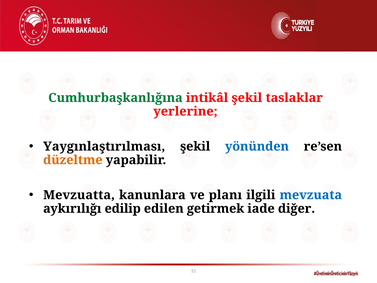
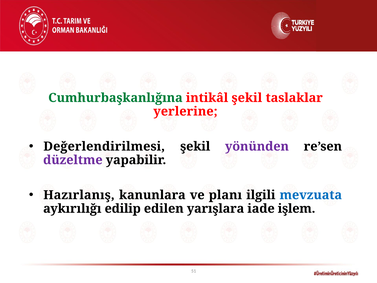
Yaygınlaştırılması: Yaygınlaştırılması -> Değerlendirilmesi (104, 146)
yönünden colour: blue -> purple (257, 146)
düzeltme colour: orange -> purple (73, 160)
Mevzuatta: Mevzuatta -> Hazırlanış (79, 195)
getirmek: getirmek -> yarışlara (216, 208)
diğer: diğer -> işlem (297, 208)
